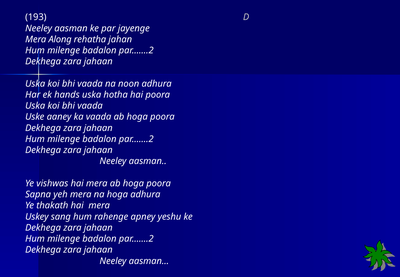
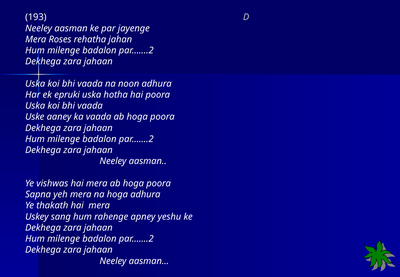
Along: Along -> Roses (60, 39)
hands: hands -> epruki (67, 95)
